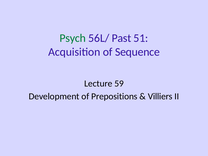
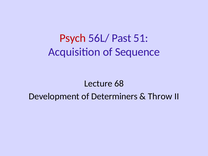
Psych colour: green -> red (73, 38)
59: 59 -> 68 (119, 83)
Prepositions: Prepositions -> Determiners (114, 96)
Villiers: Villiers -> Throw (160, 96)
